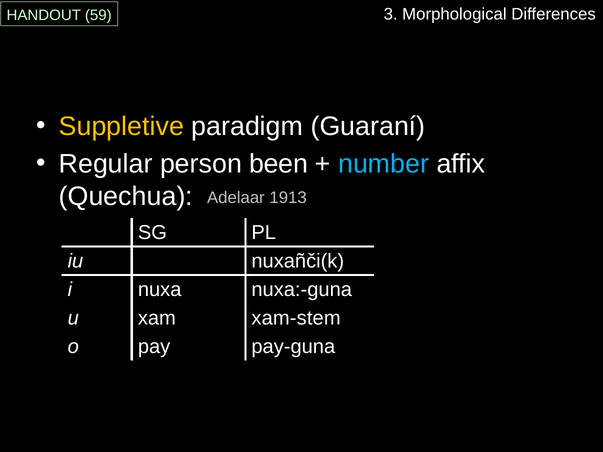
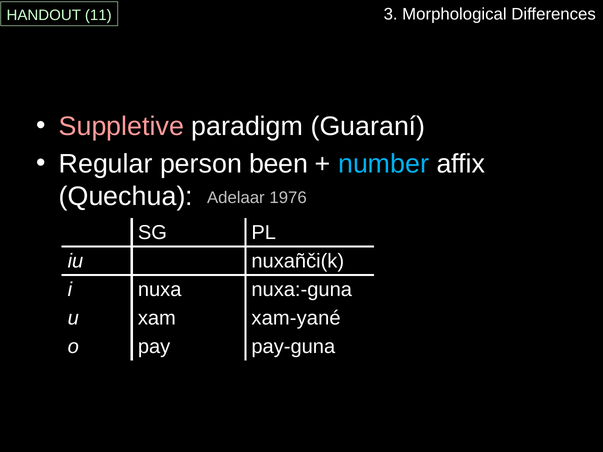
59: 59 -> 11 (98, 15)
Suppletive colour: yellow -> pink (121, 127)
1913: 1913 -> 1976 (288, 198)
xam-stem: xam-stem -> xam-yané (296, 318)
